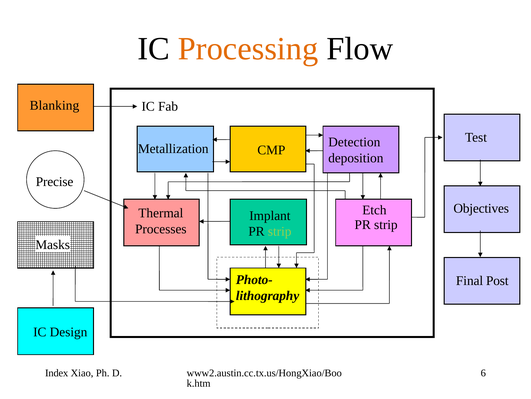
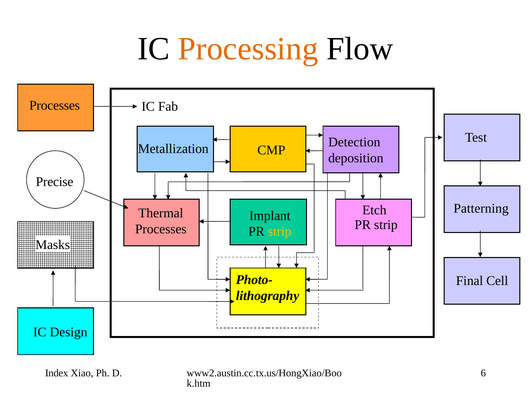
Blanking: Blanking -> Processes (55, 105)
Objectives: Objectives -> Patterning (481, 208)
strip colour: light green -> yellow (280, 231)
Post: Post -> Cell (497, 280)
